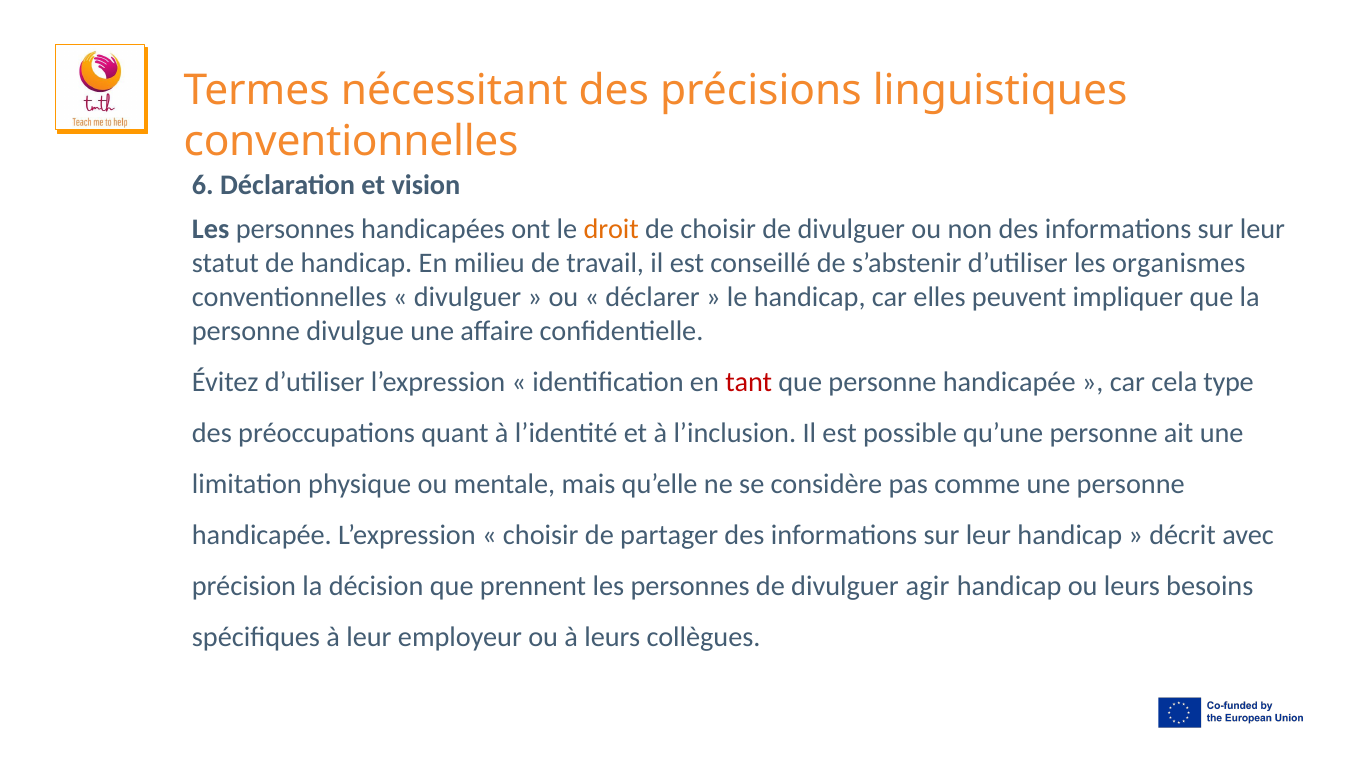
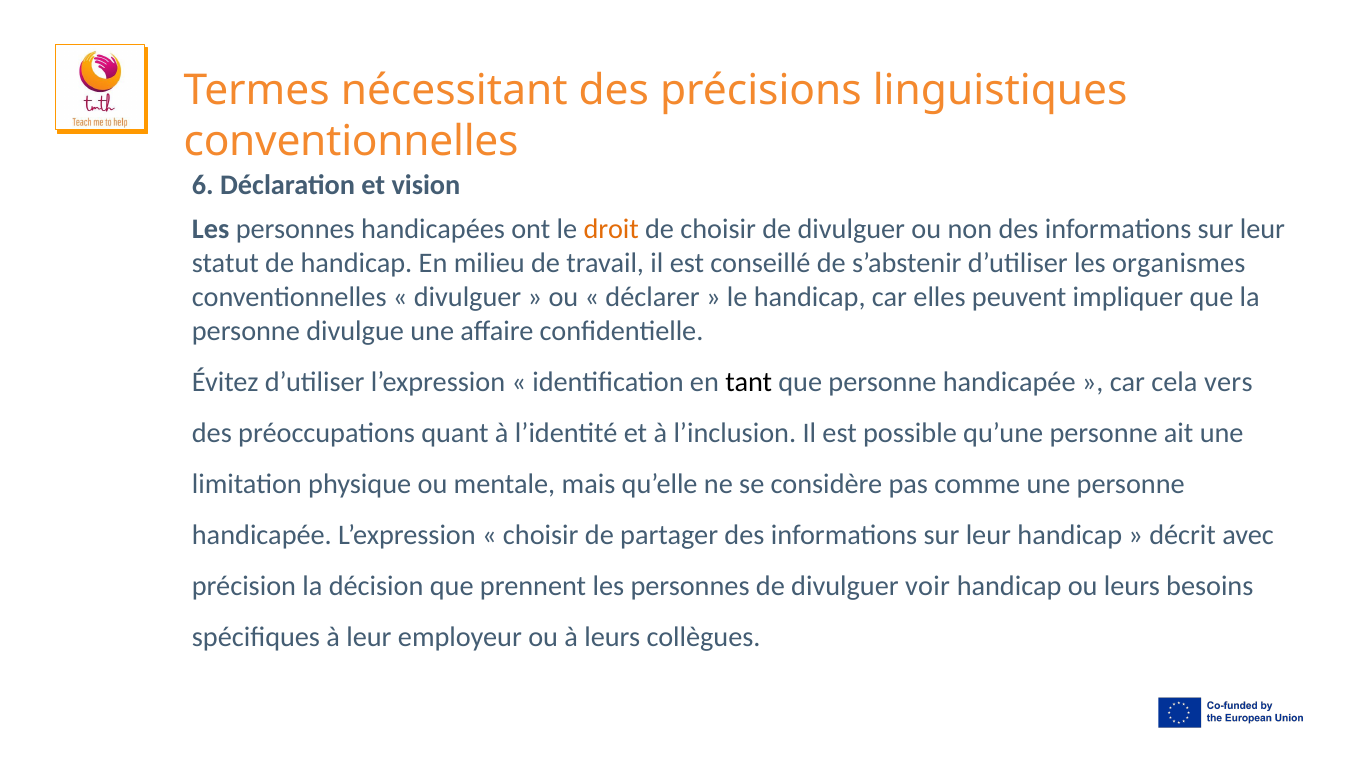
tant colour: red -> black (749, 382)
type: type -> vers (1228, 382)
agir: agir -> voir (928, 586)
